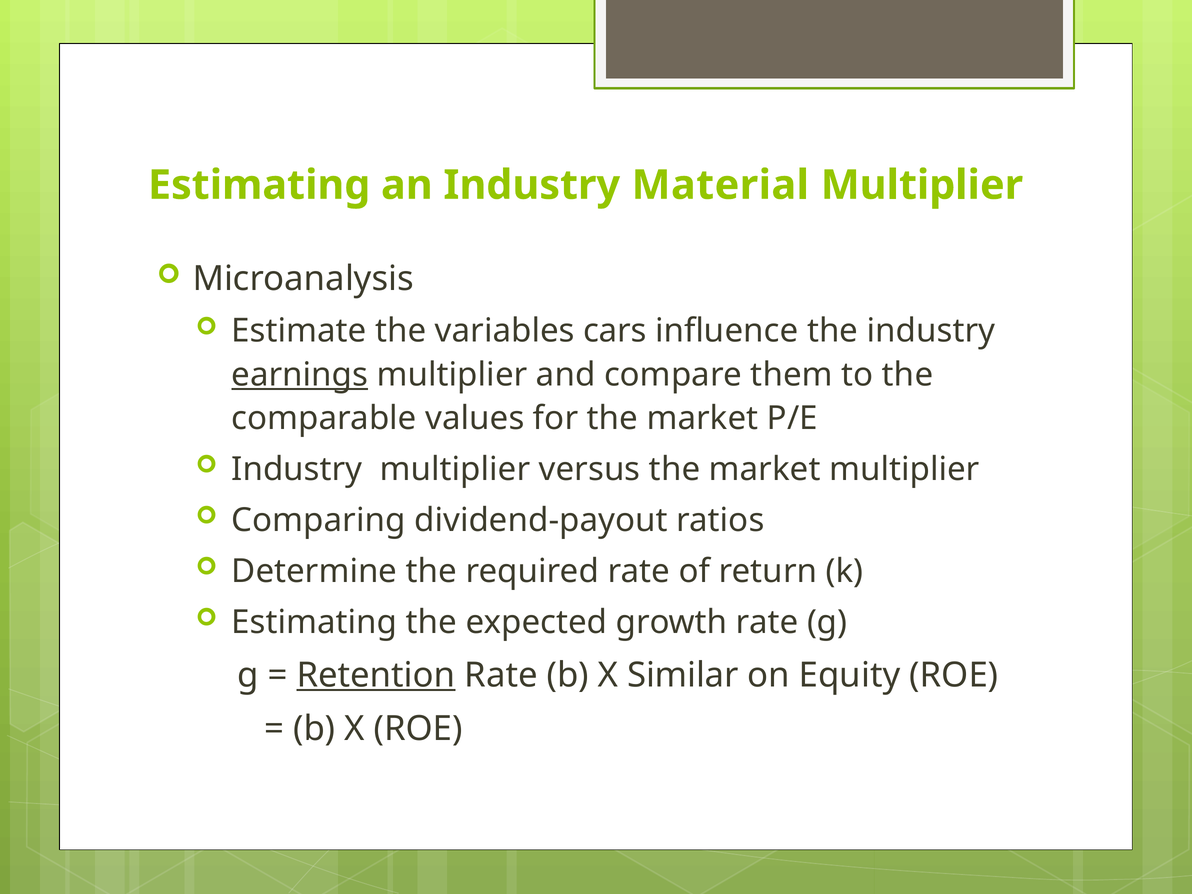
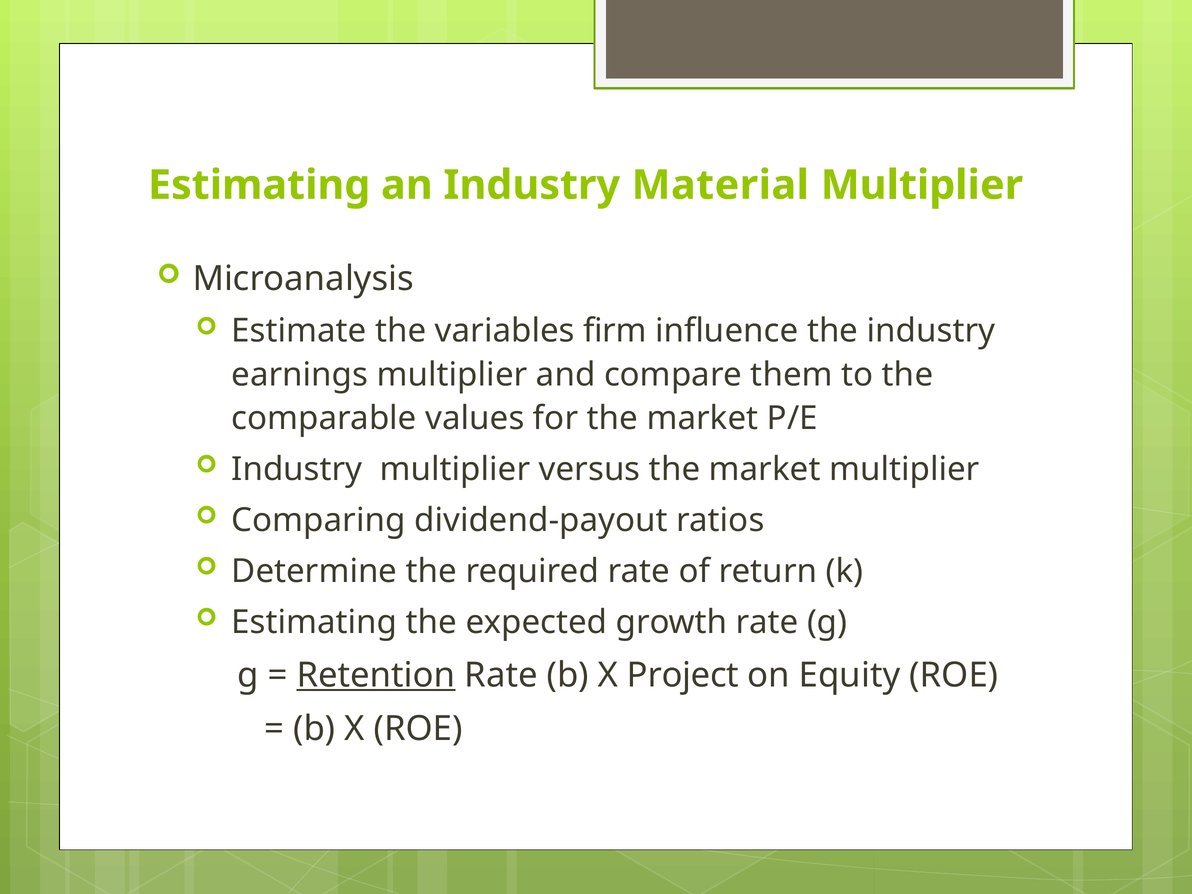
cars: cars -> firm (615, 331)
earnings underline: present -> none (300, 375)
Similar: Similar -> Project (683, 675)
